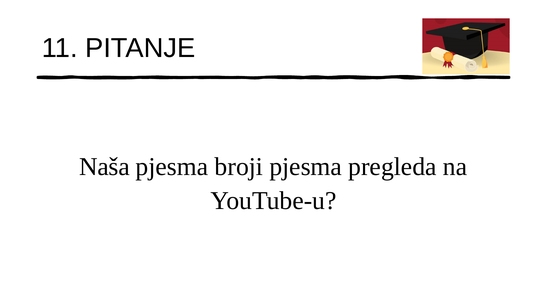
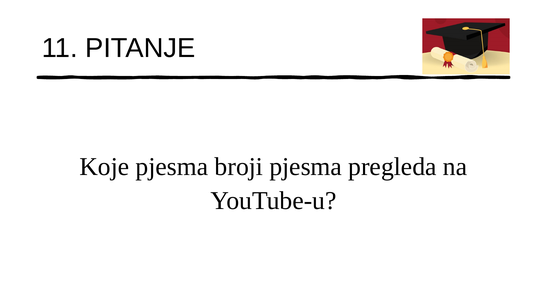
Naša: Naša -> Koje (104, 167)
